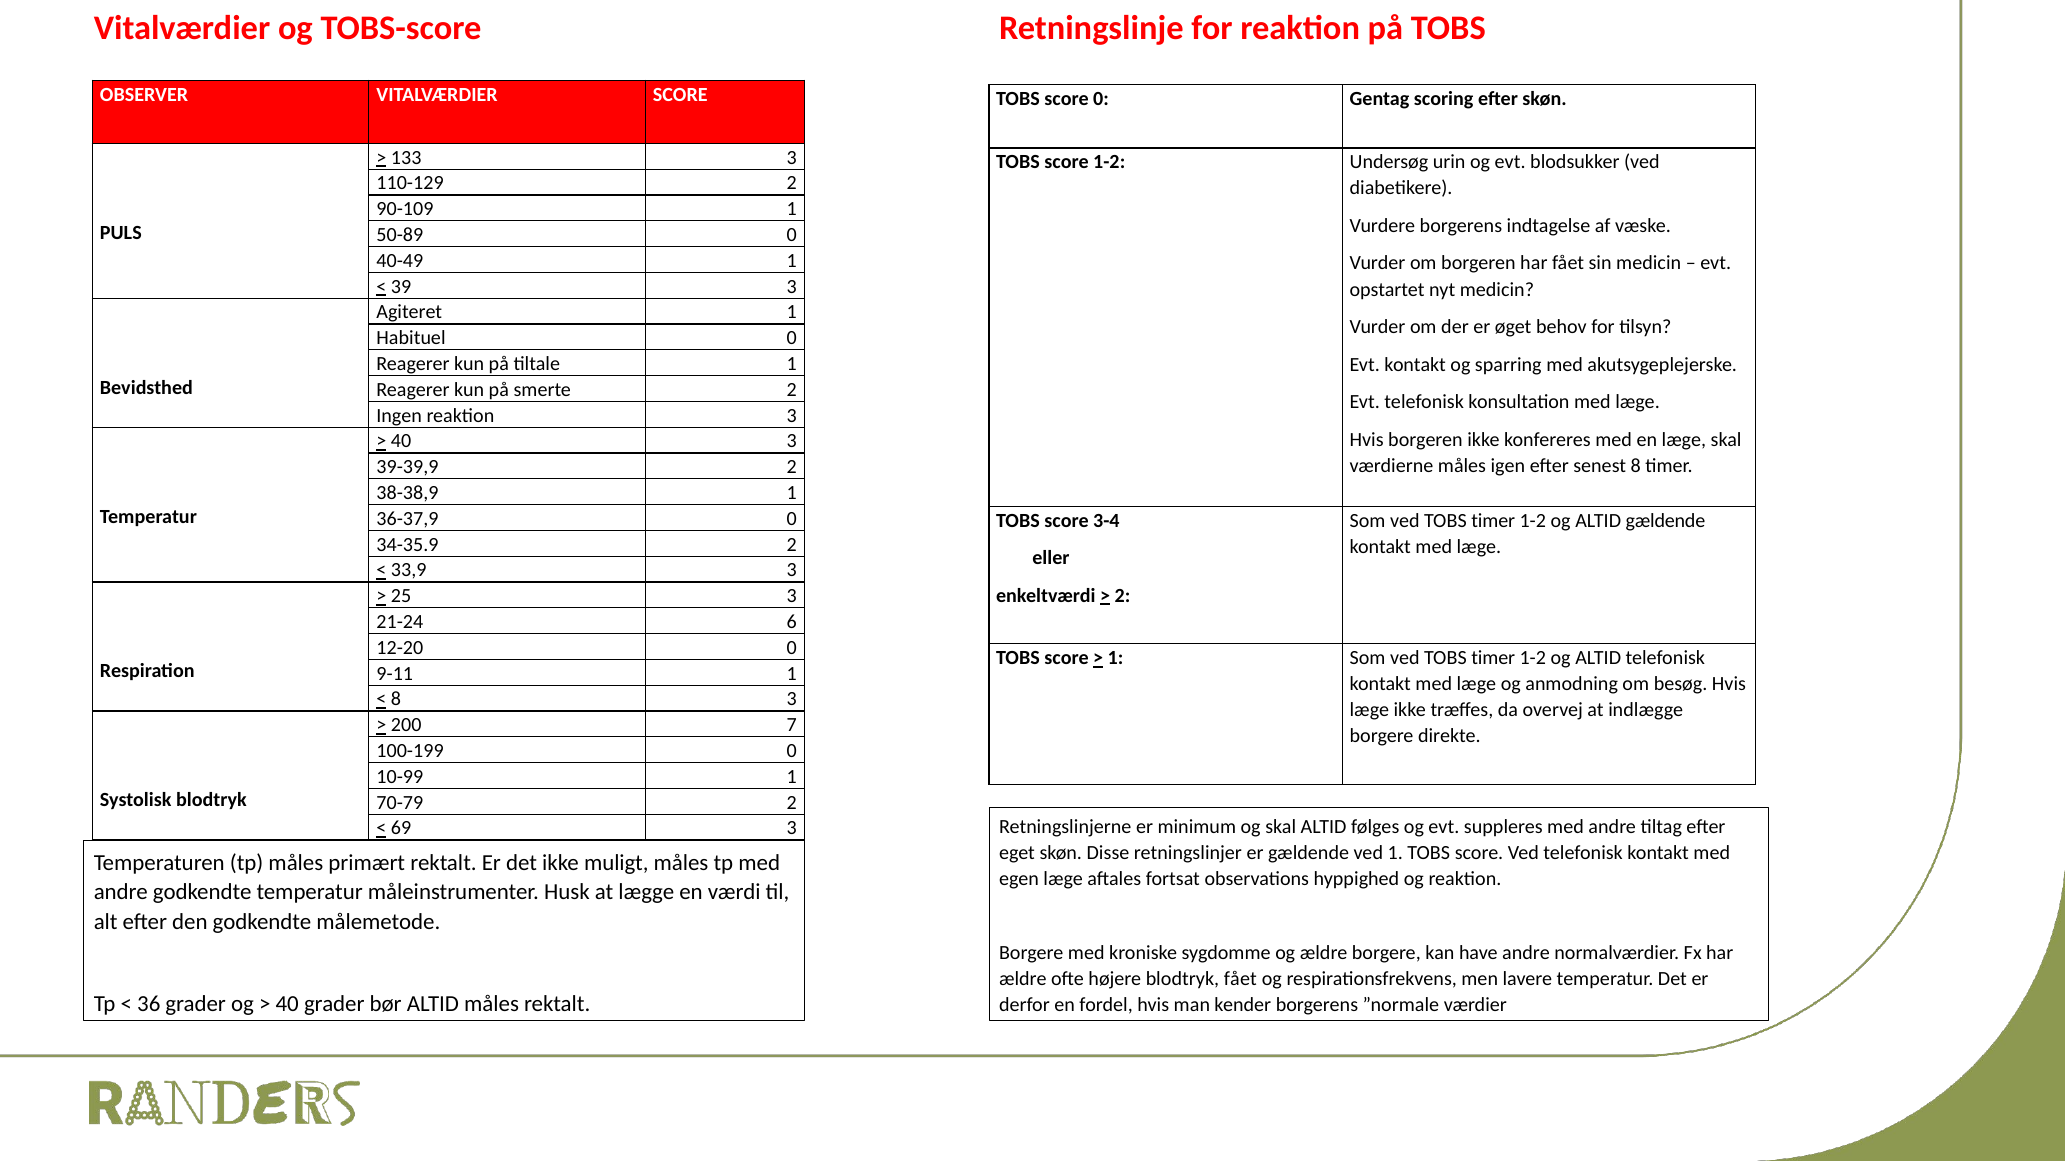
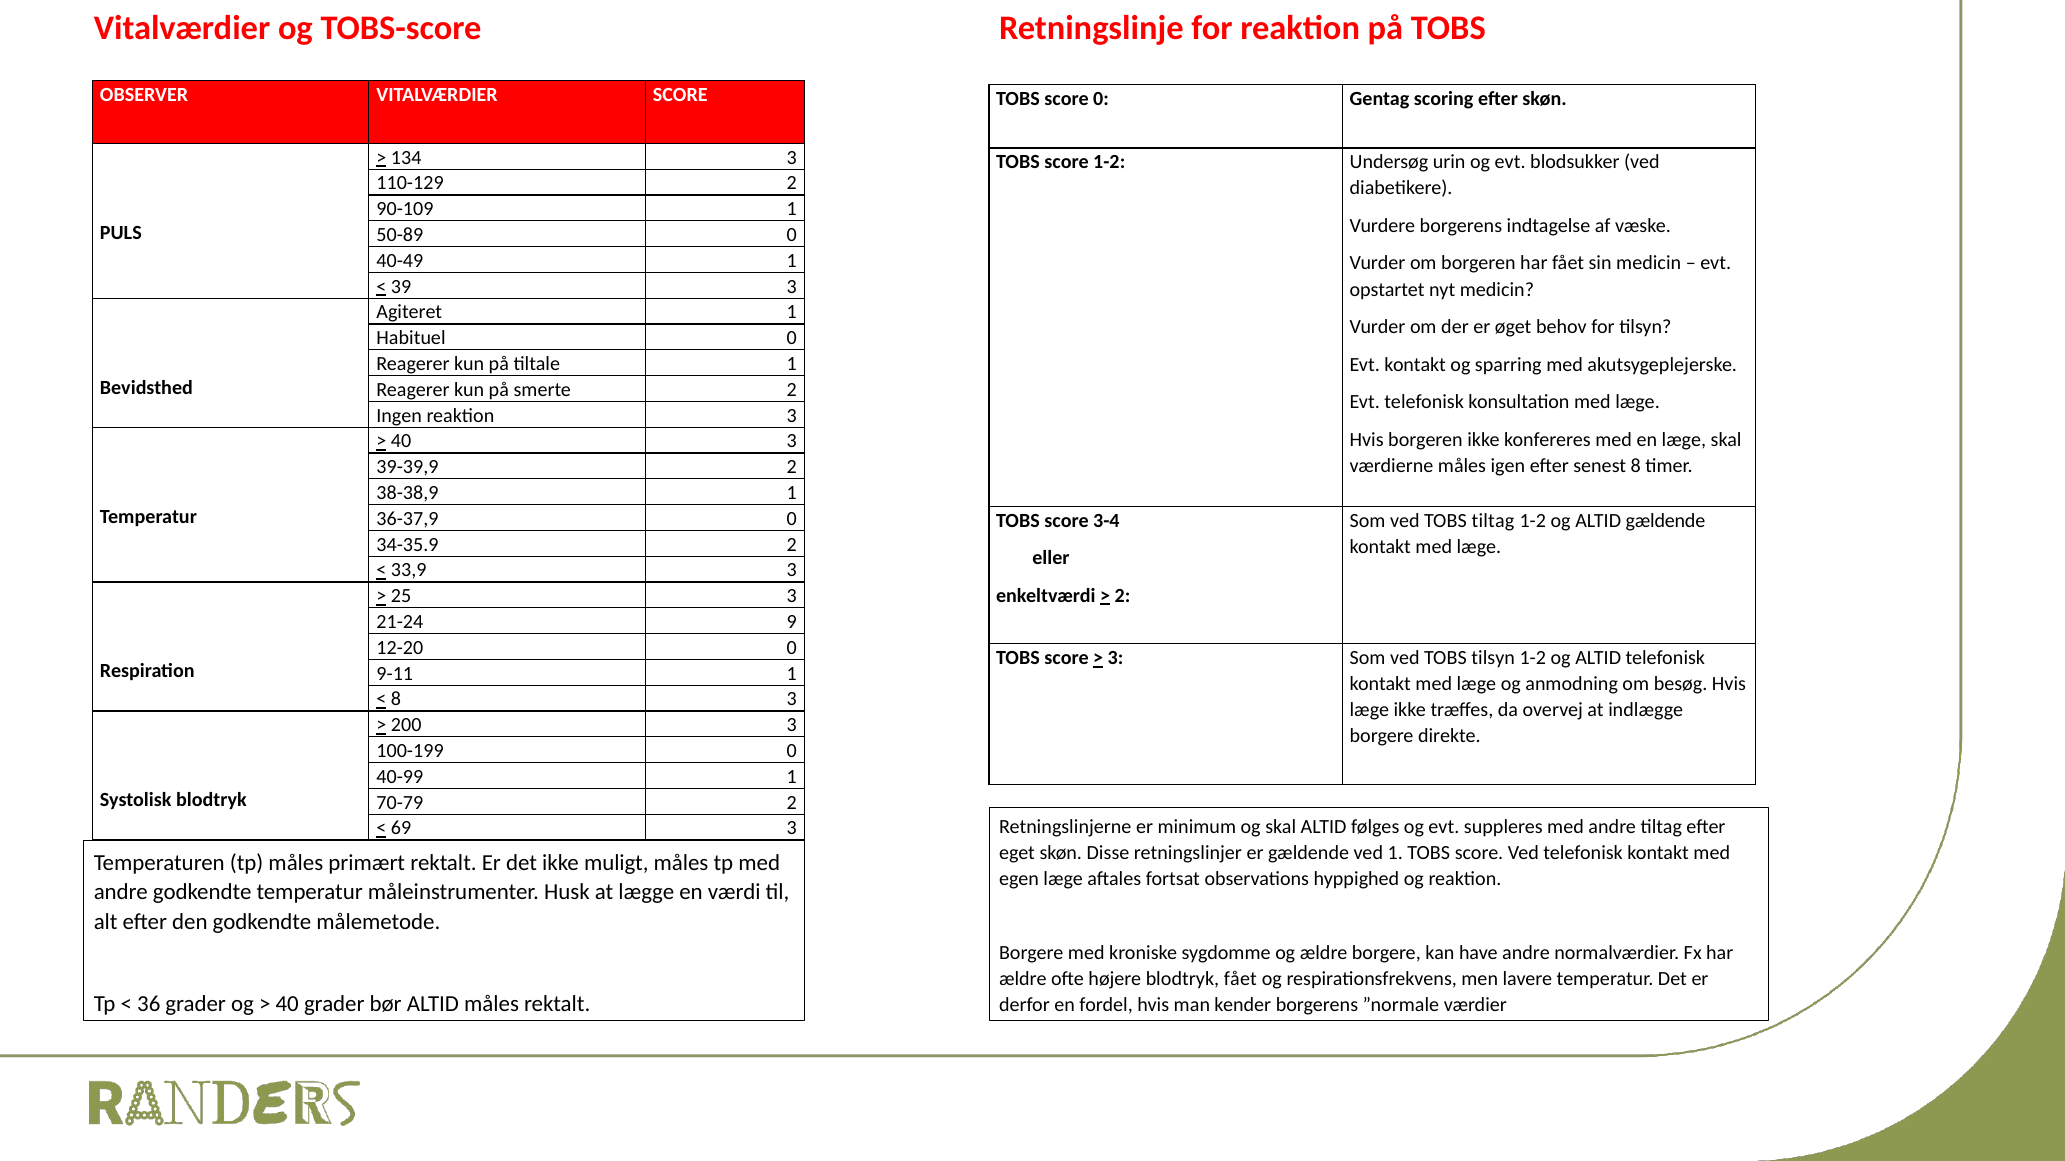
133: 133 -> 134 (406, 158)
timer: timer -> tiltag (1493, 521)
6: 6 -> 9 (792, 622)
1: 1 -> 3 (1116, 658)
timer: timer -> tilsyn (1493, 658)
200 7: 7 -> 3 (792, 725)
10-99: 10-99 -> 40-99 (400, 777)
